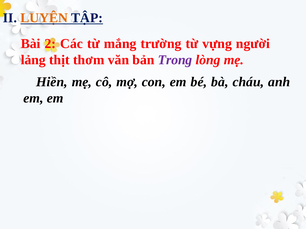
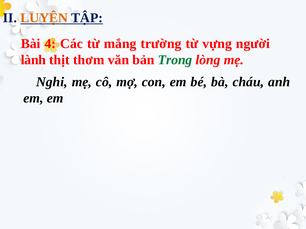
2: 2 -> 4 (50, 44)
lảng: lảng -> lành (33, 60)
Trong colour: purple -> green (175, 60)
Hiền: Hiền -> Nghi (52, 82)
